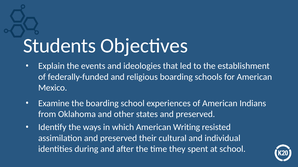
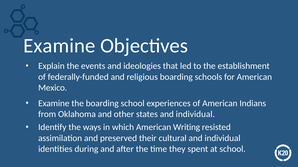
Students: Students -> Examine (59, 46)
states and preserved: preserved -> individual (195, 115)
